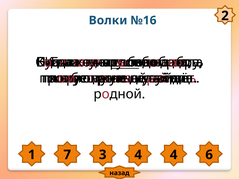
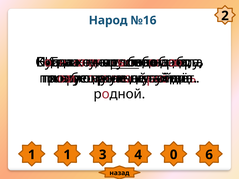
Волки: Волки -> Народ (108, 20)
1 7: 7 -> 1 (67, 155)
4 4: 4 -> 0 (174, 155)
